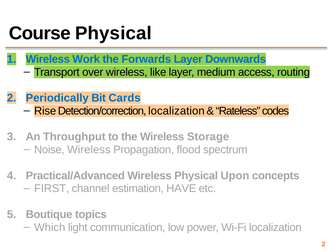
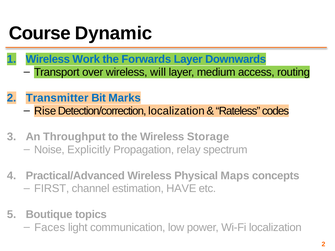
Course Physical: Physical -> Dynamic (114, 33)
like: like -> will (158, 72)
Periodically: Periodically -> Transmitter (57, 98)
Cards: Cards -> Marks (125, 98)
Noise Wireless: Wireless -> Explicitly (89, 150)
flood: flood -> relay (189, 150)
Upon: Upon -> Maps (235, 176)
Which: Which -> Faces (50, 228)
